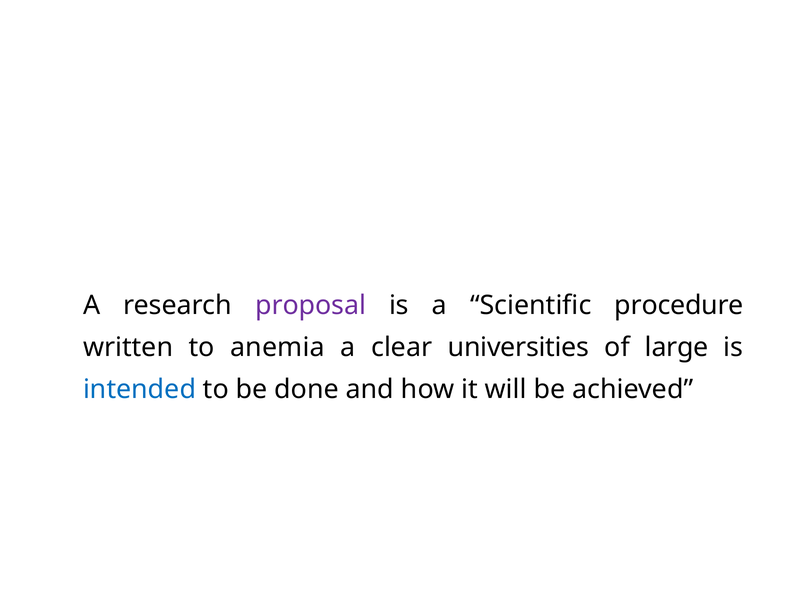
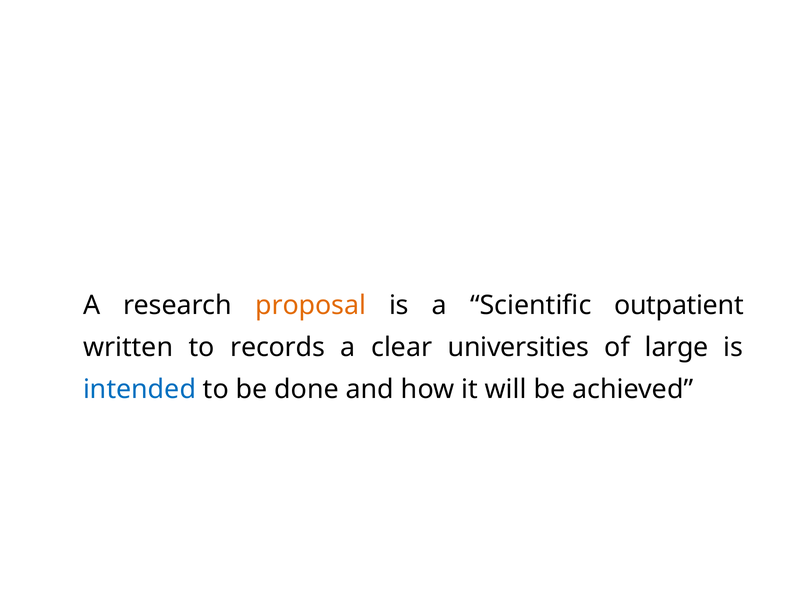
proposal colour: purple -> orange (311, 305)
procedure: procedure -> outpatient (679, 305)
anemia: anemia -> records (278, 347)
